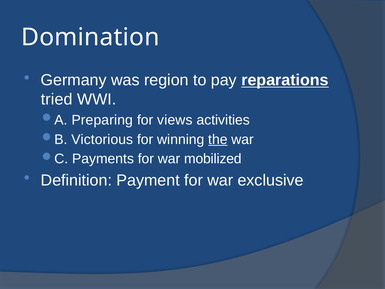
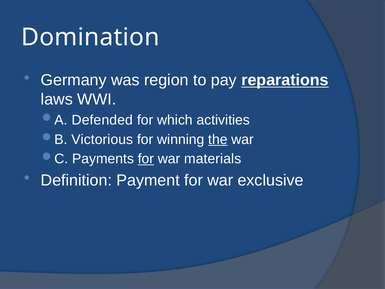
tried: tried -> laws (57, 99)
Preparing: Preparing -> Defended (102, 120)
views: views -> which (175, 120)
for underline: none -> present (146, 159)
mobilized: mobilized -> materials (213, 159)
